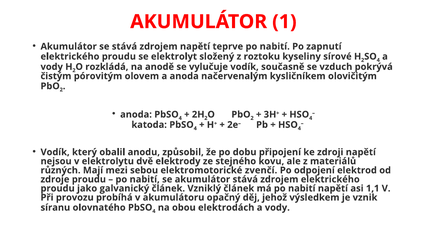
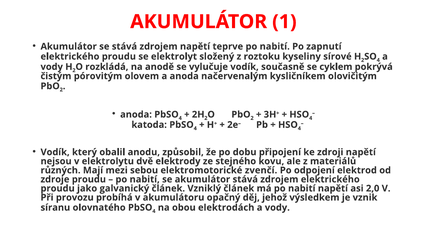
vzduch: vzduch -> cyklem (336, 67)
1,1: 1,1 -> 2,0 (373, 189)
